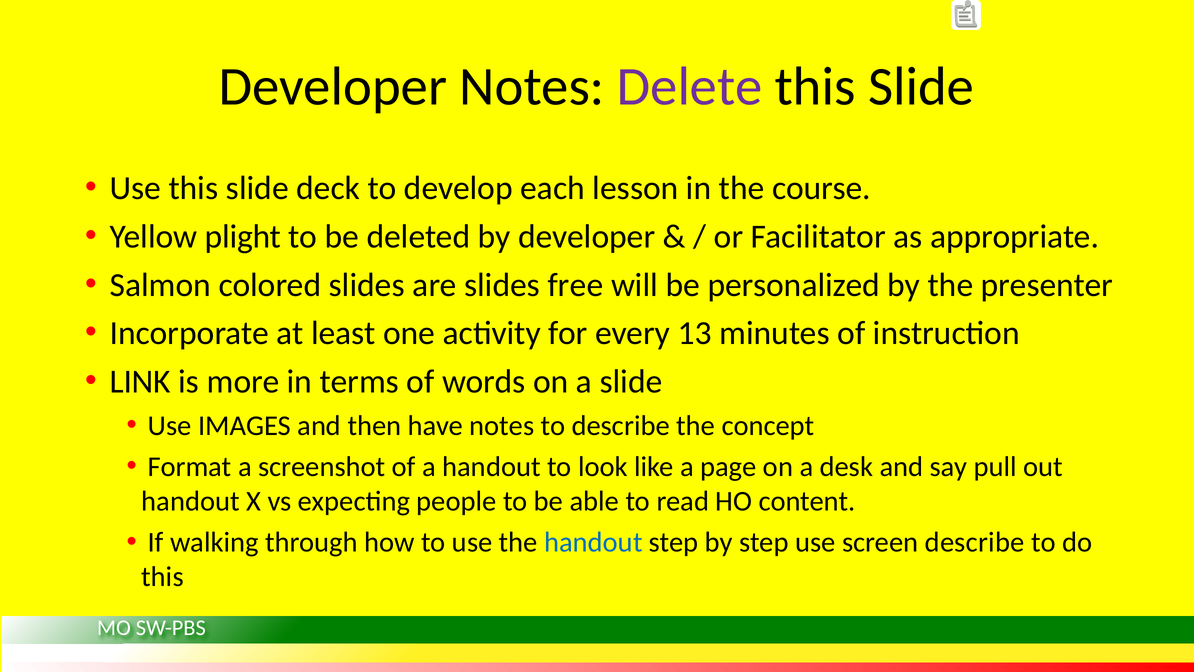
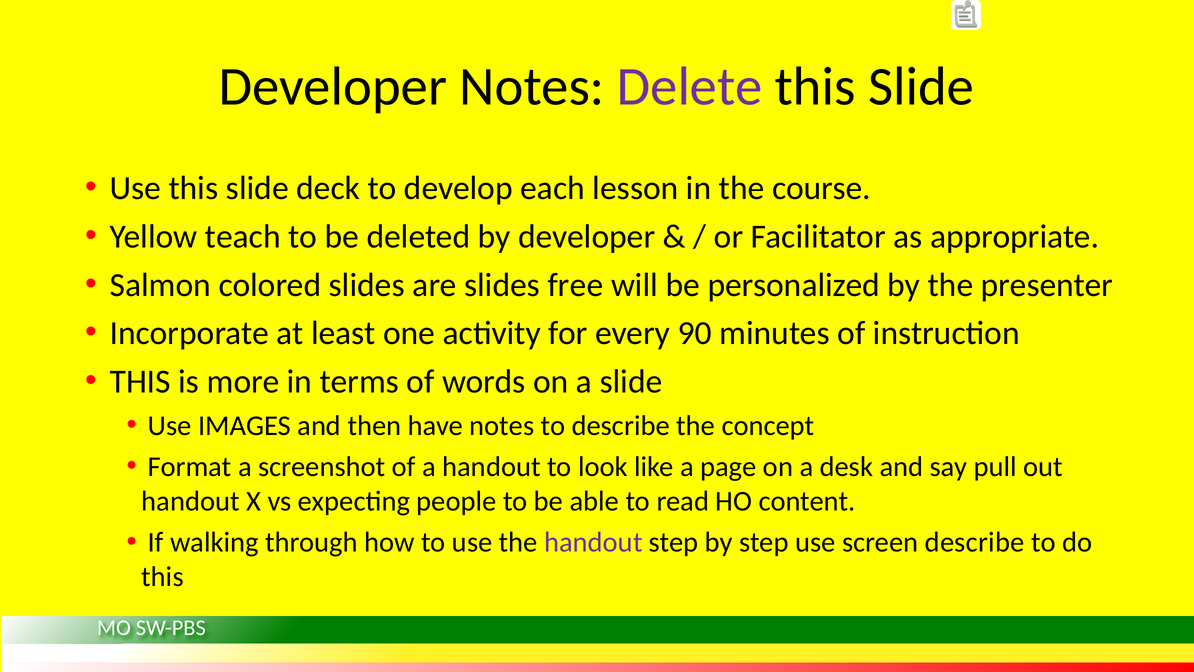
plight: plight -> teach (243, 236)
13: 13 -> 90 (695, 333)
LINK: LINK -> THIS (140, 381)
handout colour: blue -> purple (593, 542)
